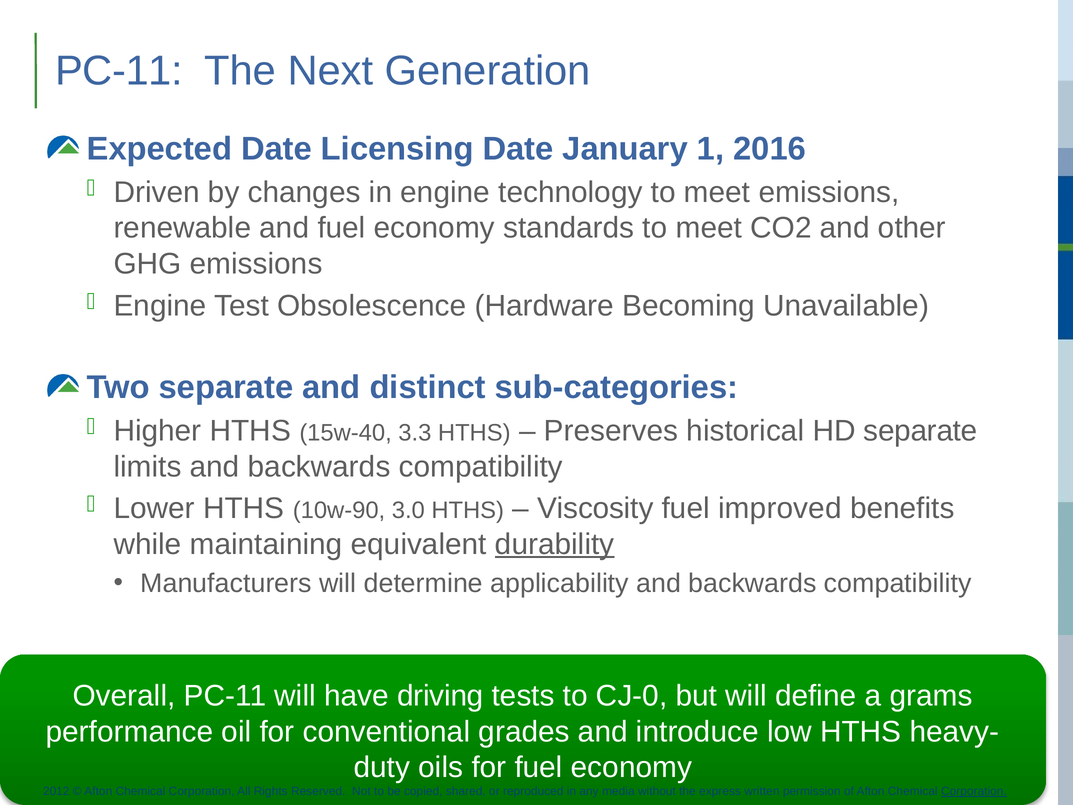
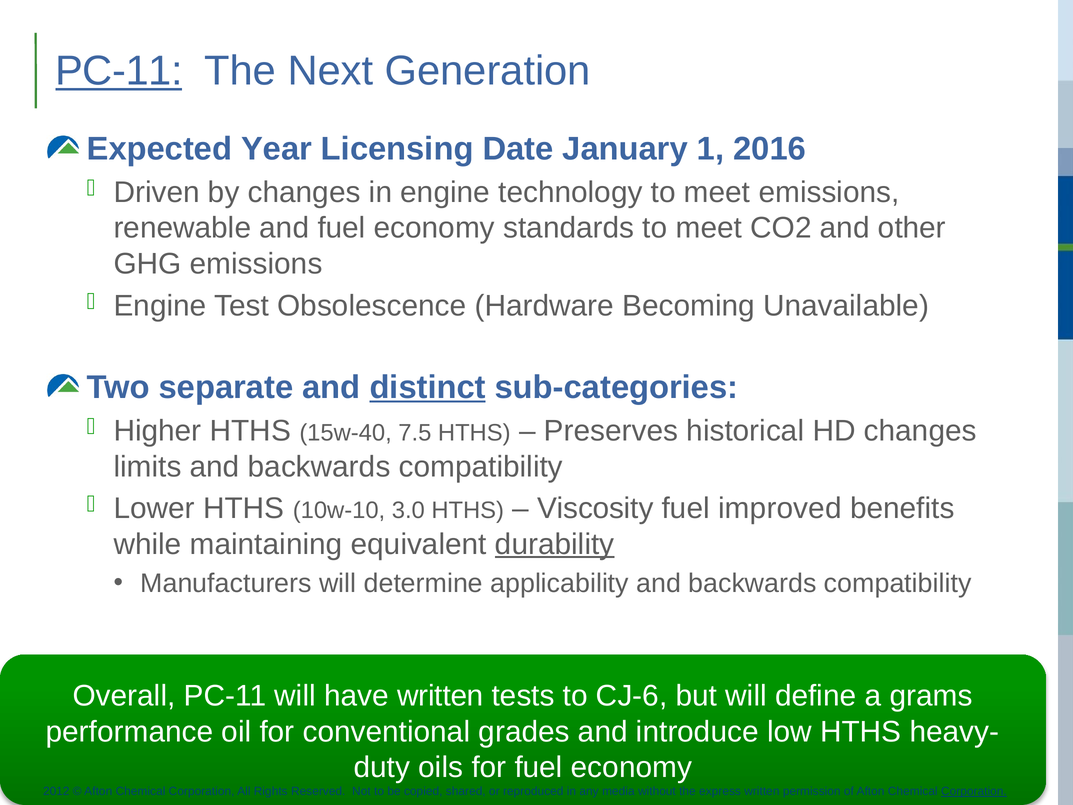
PC-11 underline: none -> present (119, 71)
Expected Date: Date -> Year (277, 149)
distinct underline: none -> present (428, 387)
3.3: 3.3 -> 7.5 (415, 433)
HD separate: separate -> changes (920, 431)
10w-90: 10w-90 -> 10w-10 (339, 510)
have driving: driving -> written (440, 696)
CJ-0: CJ-0 -> CJ-6 (632, 696)
